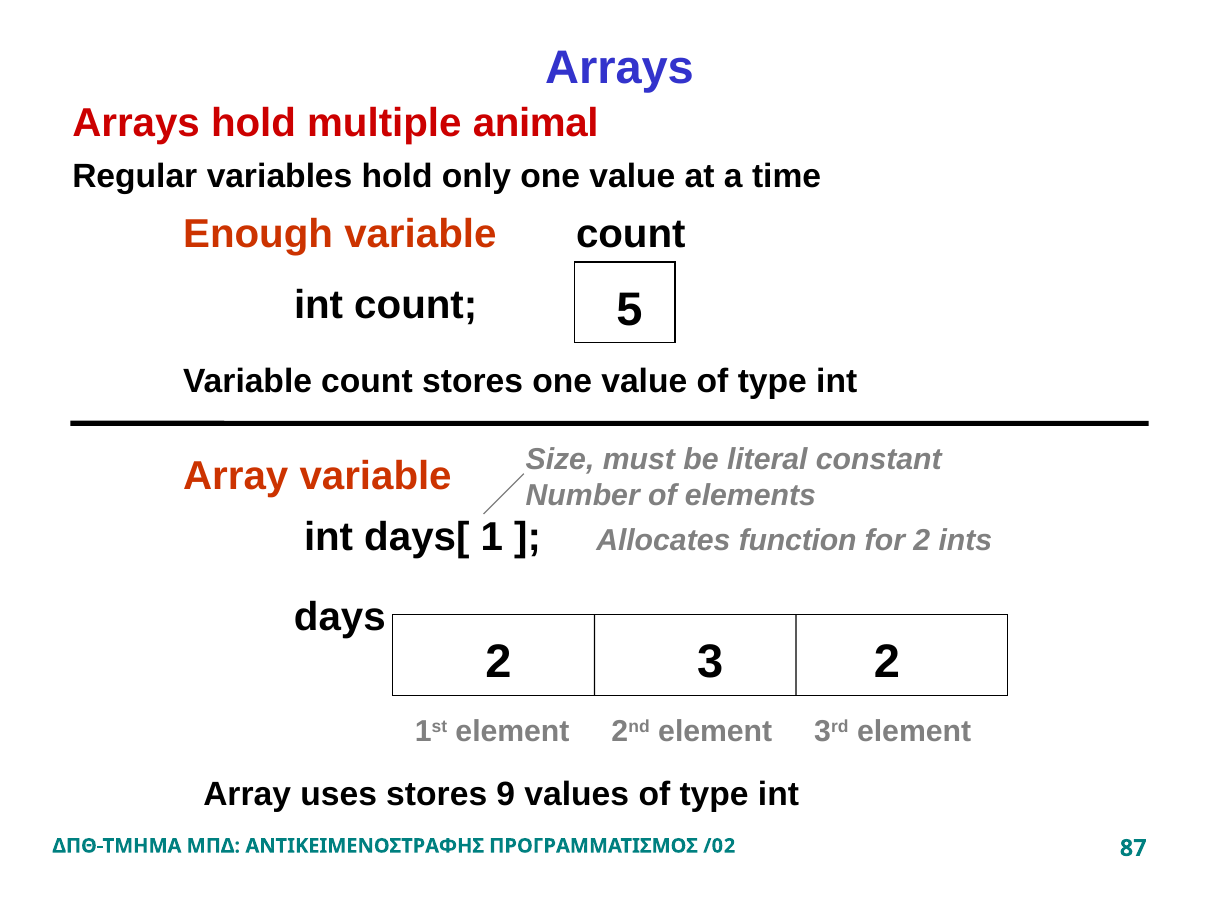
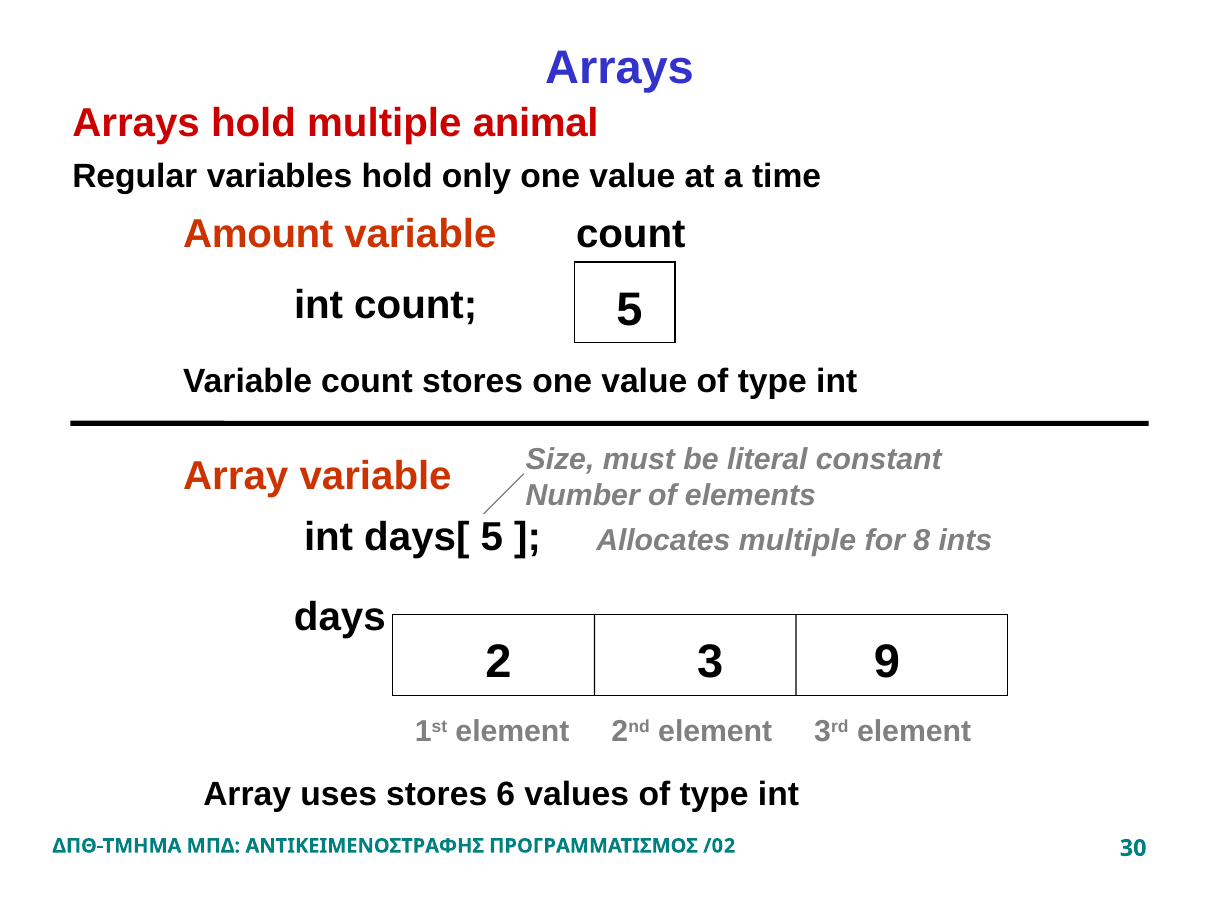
Enough: Enough -> Amount (258, 234)
days[ 1: 1 -> 5 (492, 537)
Allocates function: function -> multiple (797, 540)
for 2: 2 -> 8 (922, 540)
3 2: 2 -> 9 (887, 662)
9: 9 -> 6 (506, 794)
87: 87 -> 30 (1133, 848)
